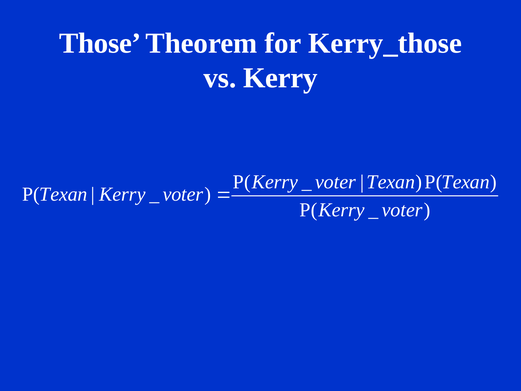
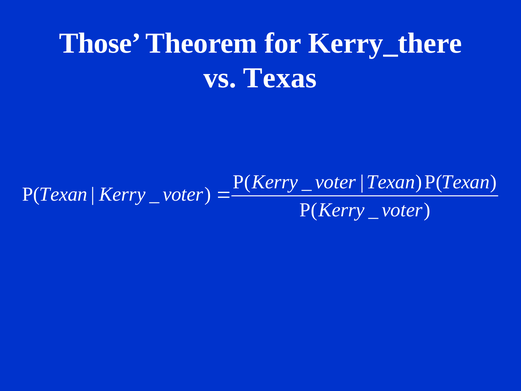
Kerry_those: Kerry_those -> Kerry_there (385, 43)
vs Kerry: Kerry -> Texas (280, 78)
